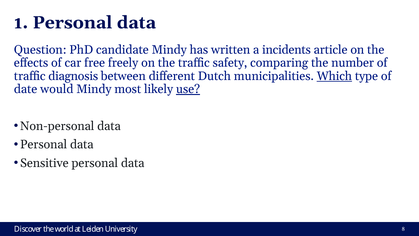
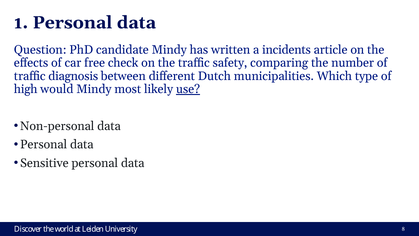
freely: freely -> check (123, 63)
Which underline: present -> none (334, 76)
date: date -> high (26, 89)
